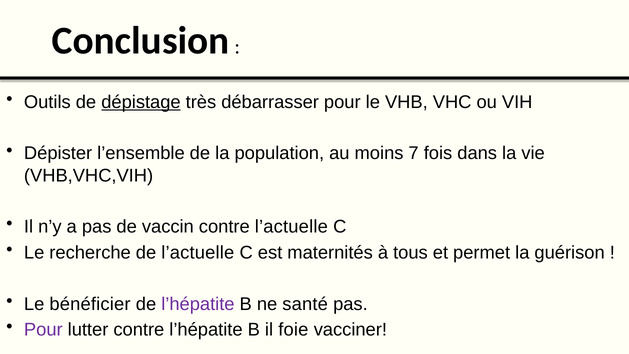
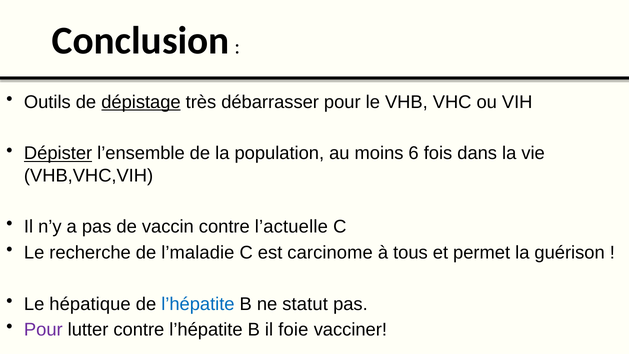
Dépister underline: none -> present (58, 153)
7: 7 -> 6 (414, 153)
de l’actuelle: l’actuelle -> l’maladie (198, 252)
maternités: maternités -> carcinome (330, 252)
bénéficier: bénéficier -> hépatique (90, 304)
l’hépatite colour: purple -> blue (198, 304)
santé: santé -> statut (305, 304)
